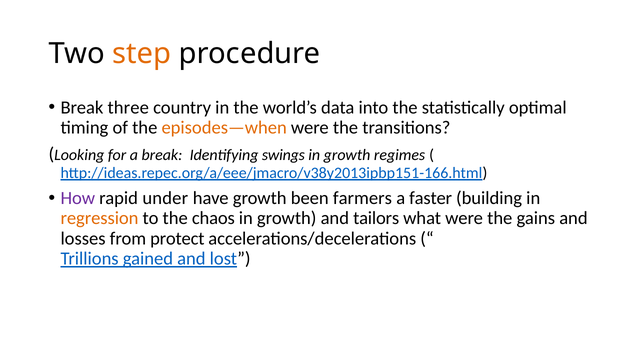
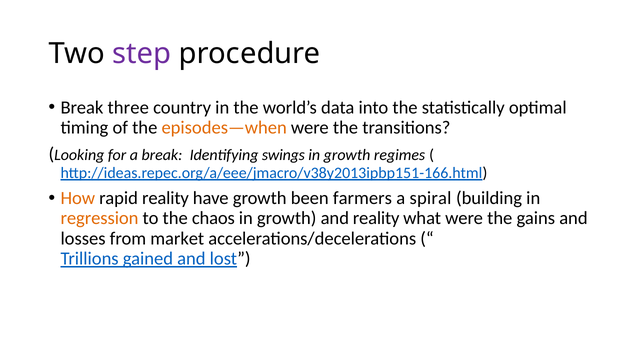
step colour: orange -> purple (142, 54)
How colour: purple -> orange (78, 199)
rapid under: under -> reality (165, 199)
faster: faster -> spiral (430, 199)
and tailors: tailors -> reality (376, 219)
protect: protect -> market (177, 239)
